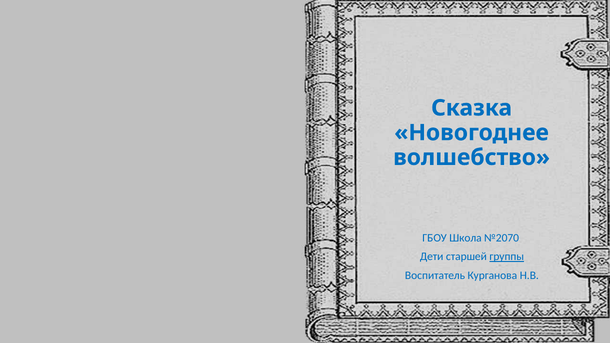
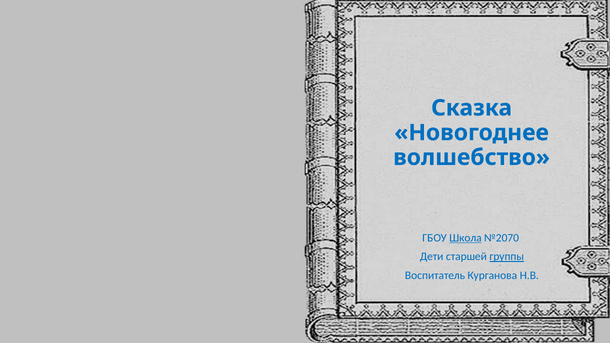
Школа underline: none -> present (465, 238)
